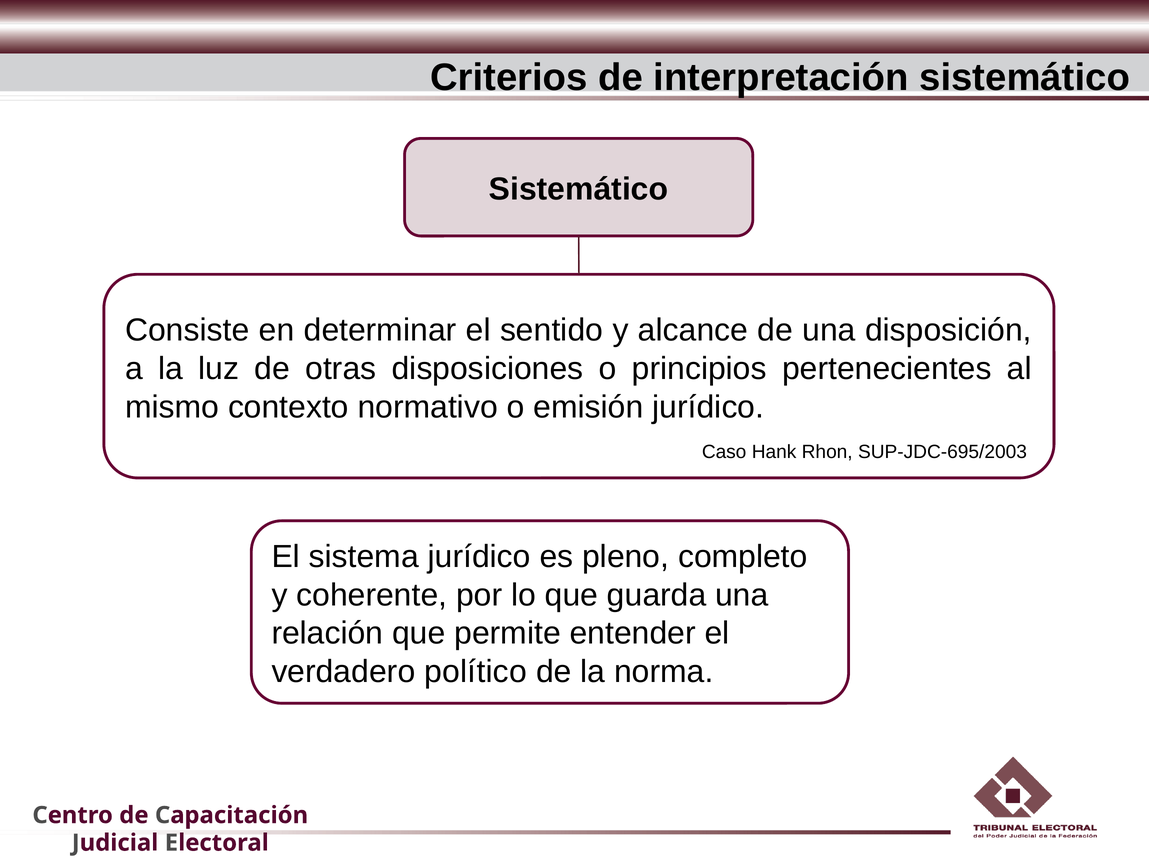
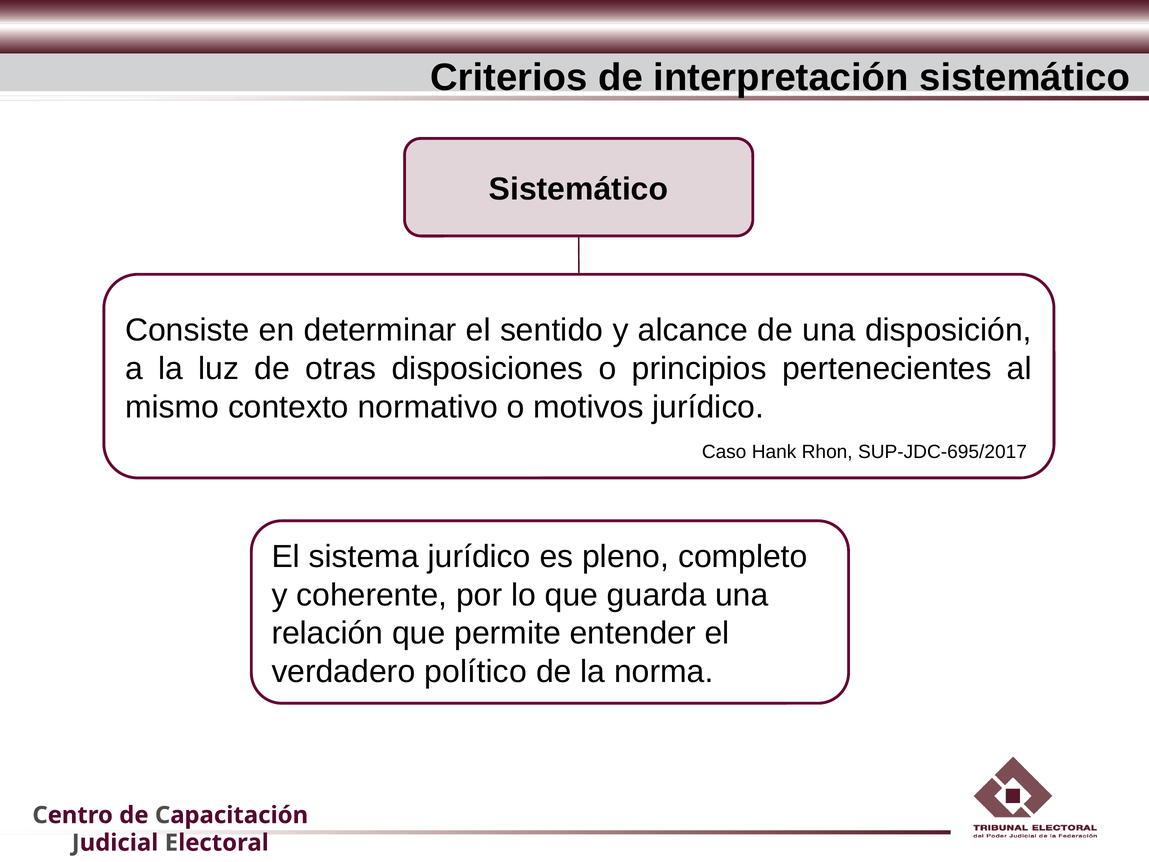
emisión: emisión -> motivos (588, 407)
SUP-JDC-695/2003: SUP-JDC-695/2003 -> SUP-JDC-695/2017 (942, 452)
